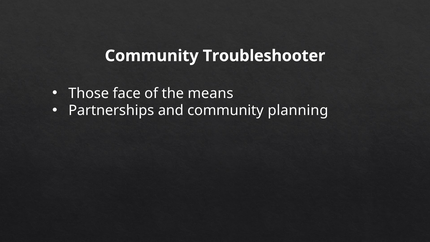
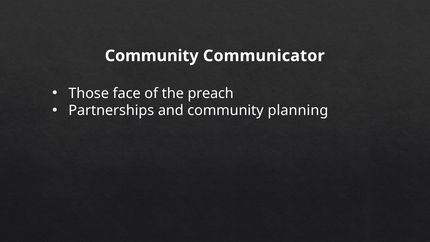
Troubleshooter: Troubleshooter -> Communicator (264, 56)
means: means -> preach (211, 93)
